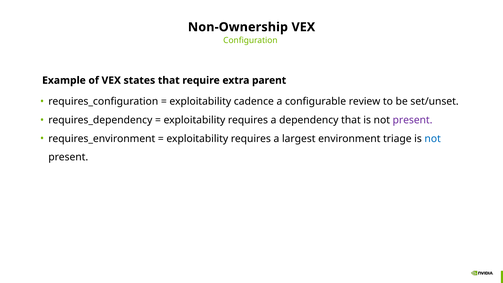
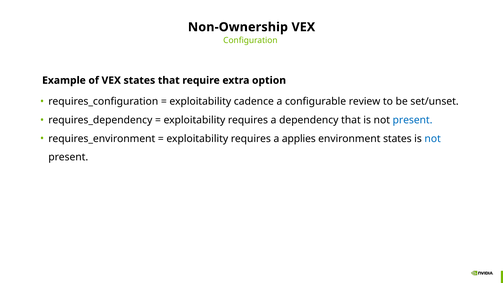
parent: parent -> option (269, 80)
present colour: purple -> blue (413, 120)
largest: largest -> applies (299, 139)
environment triage: triage -> states (397, 139)
